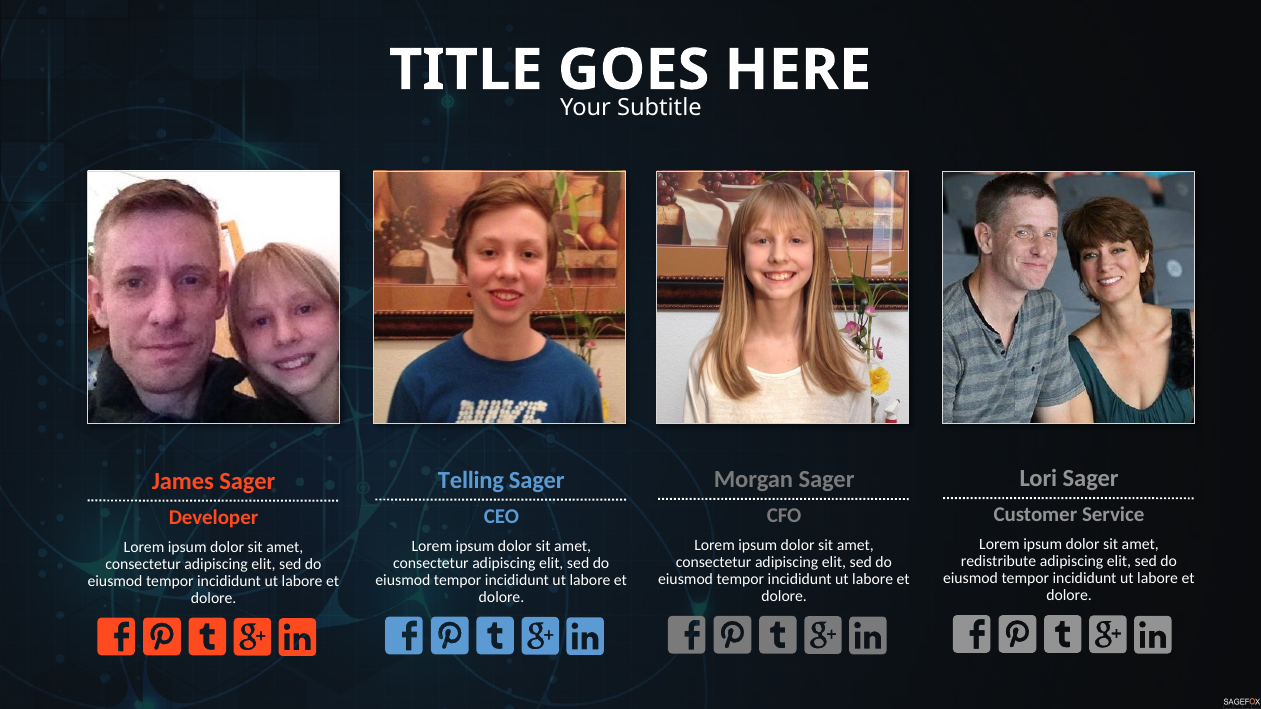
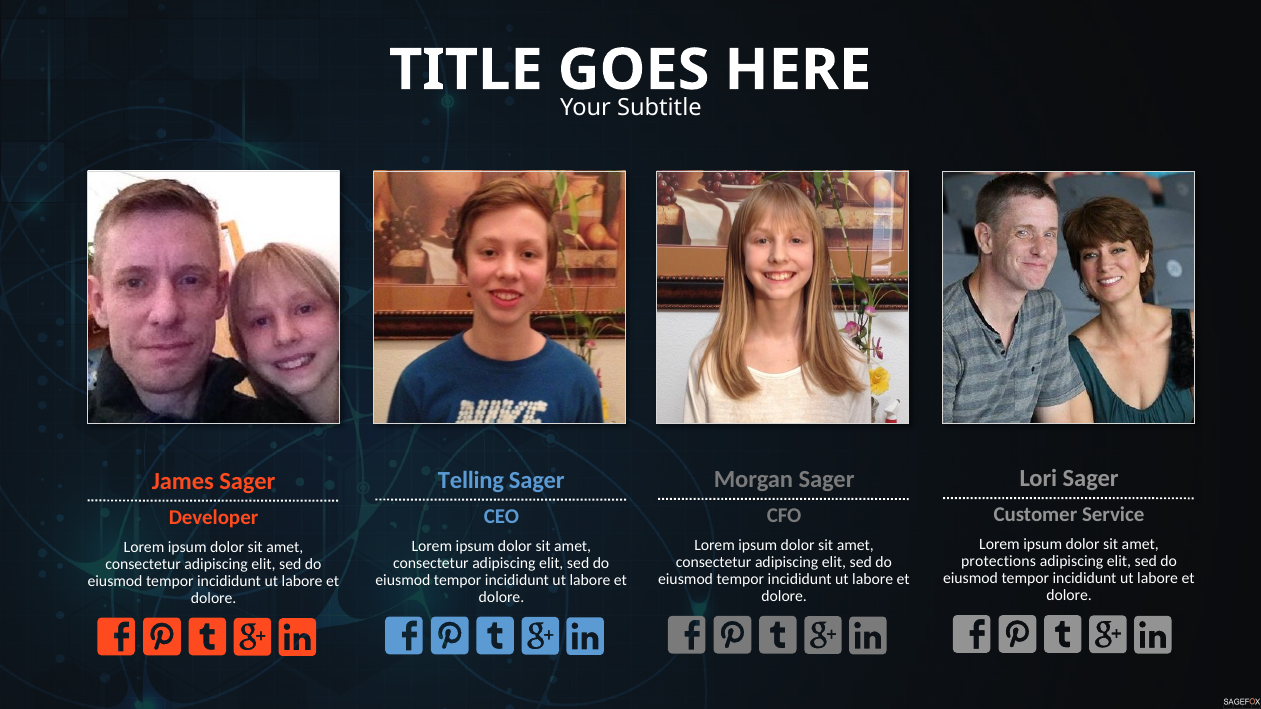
redistribute: redistribute -> protections (999, 562)
